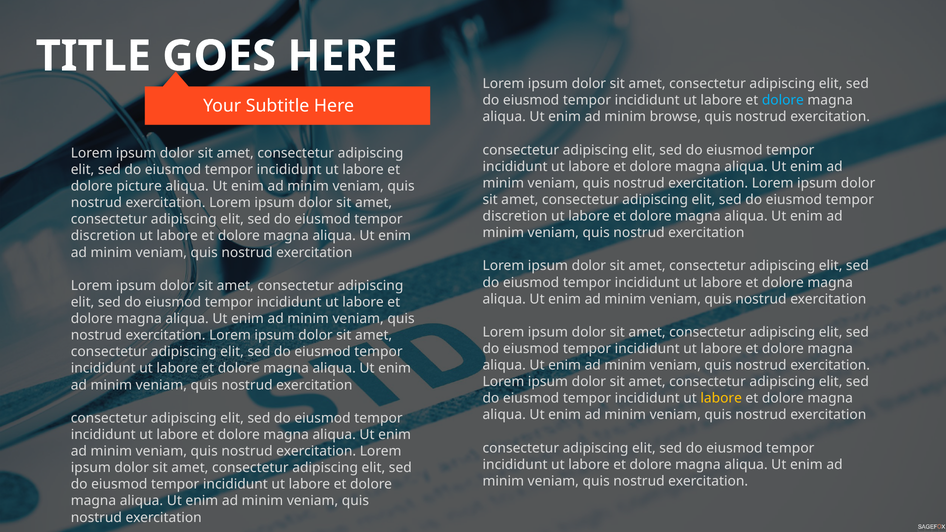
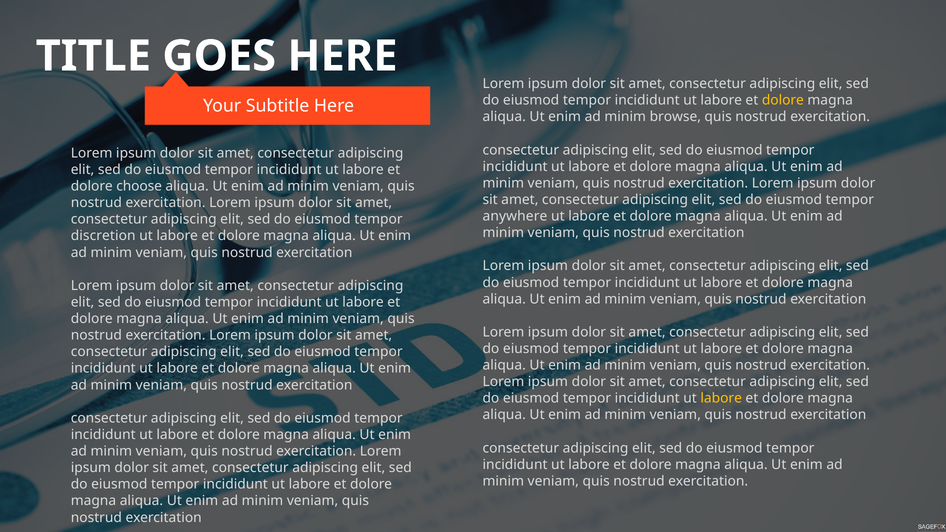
dolore colour: light blue -> yellow (783, 100)
picture: picture -> choose (139, 186)
discretion: discretion -> anywhere (515, 216)
